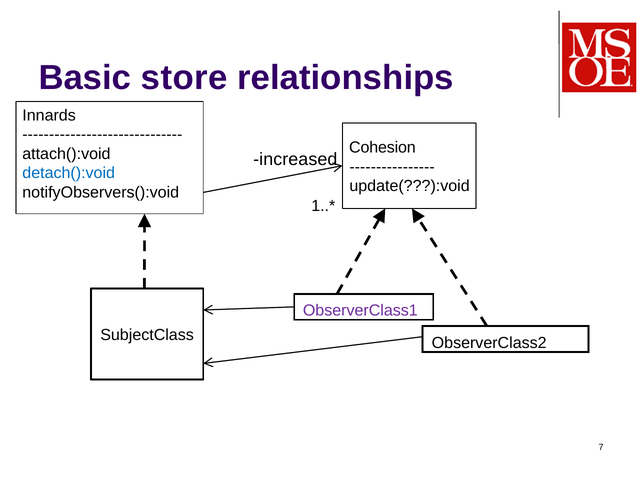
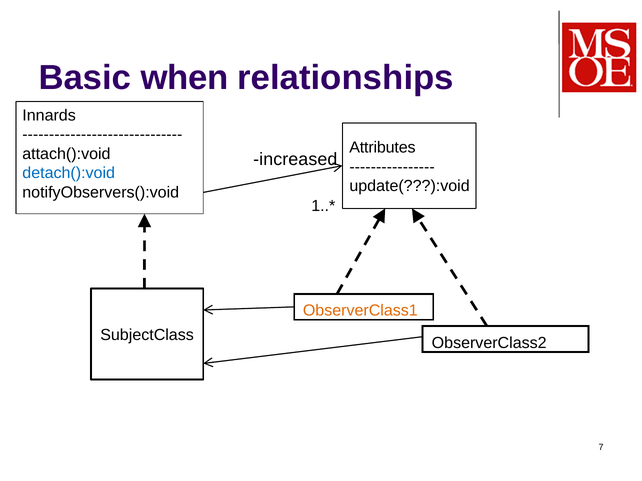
store: store -> when (185, 78)
Cohesion: Cohesion -> Attributes (382, 148)
ObserverClass1 colour: purple -> orange (360, 311)
